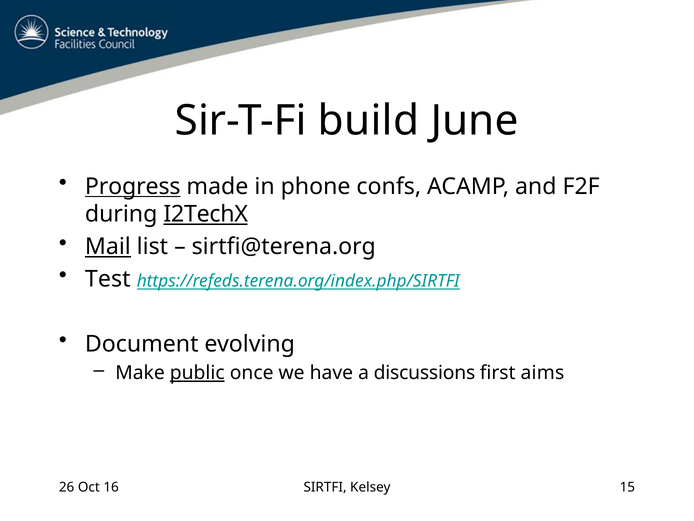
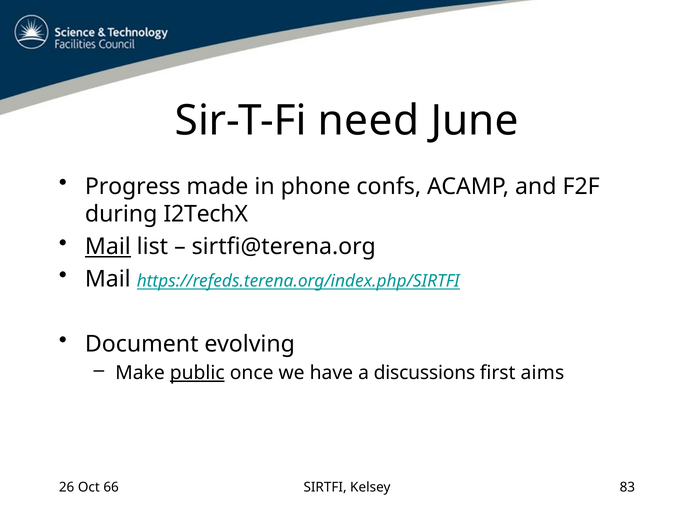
build: build -> need (369, 121)
Progress underline: present -> none (133, 186)
I2TechX underline: present -> none (206, 214)
Test: Test -> Mail (108, 279)
16: 16 -> 66 (111, 487)
15: 15 -> 83 (627, 487)
